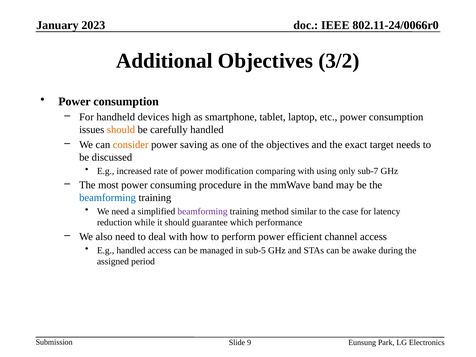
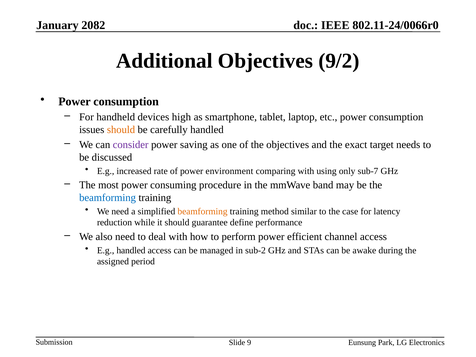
2023: 2023 -> 2082 (93, 25)
3/2: 3/2 -> 9/2 (339, 61)
consider colour: orange -> purple (131, 145)
modification: modification -> environment (229, 171)
beamforming colour: purple -> orange (203, 211)
which: which -> define (242, 223)
sub-5: sub-5 -> sub-2 (255, 250)
